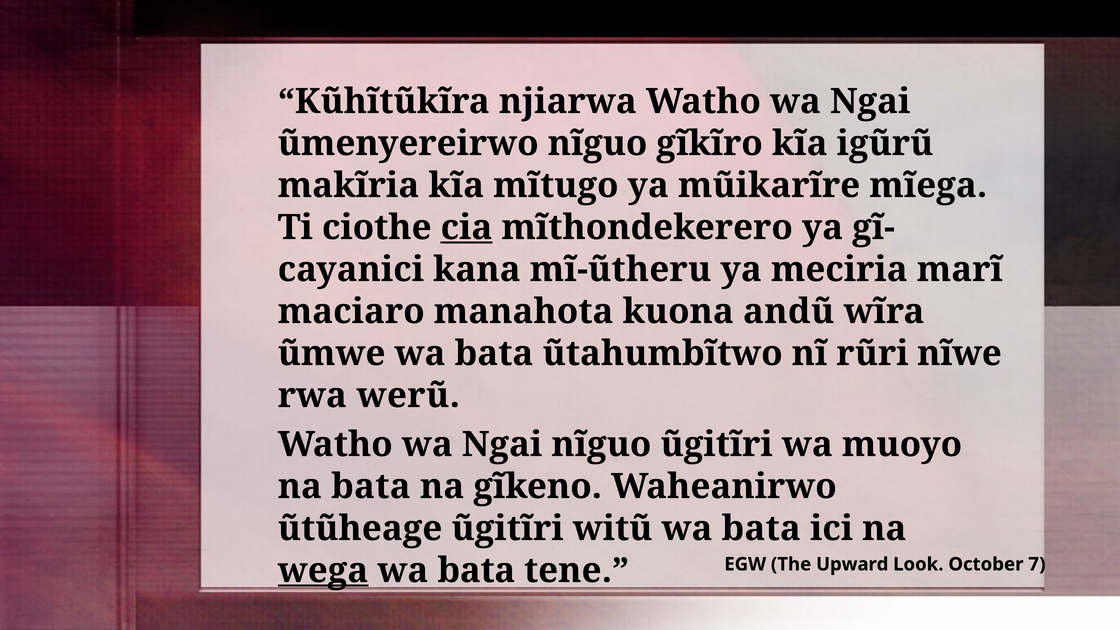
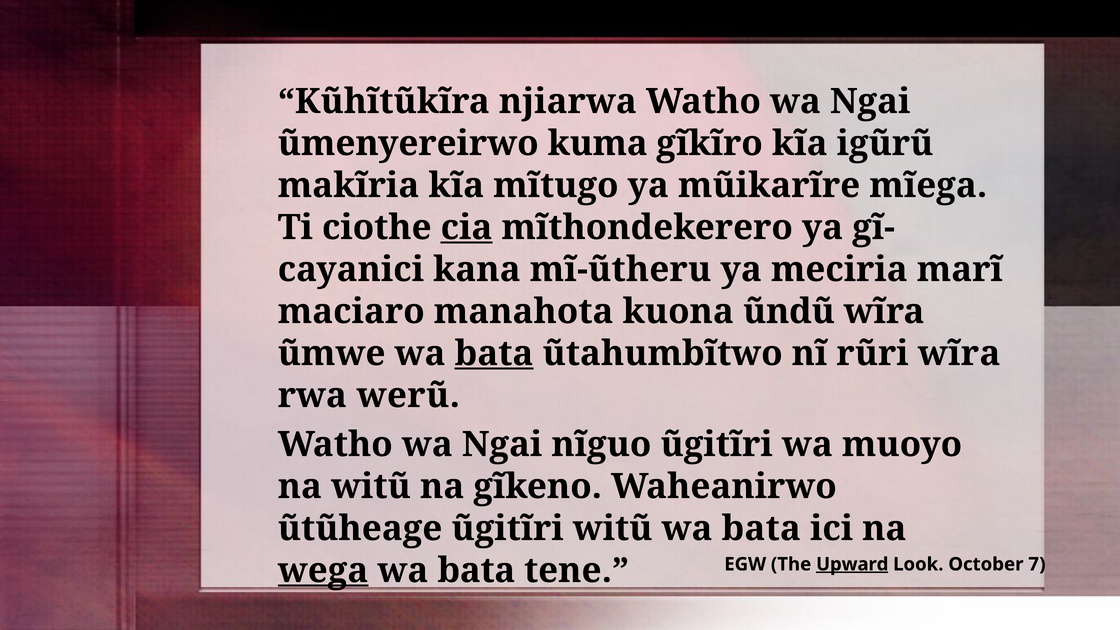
ũmenyereirwo nĩguo: nĩguo -> kuma (598, 144)
andũ: andũ -> ũndũ (789, 312)
bata underline: none -> present (494, 354)
rũri nĩwe: nĩwe -> wĩra (959, 354)
na bata: bata -> witũ (371, 487)
Upward underline: none -> present (852, 564)
